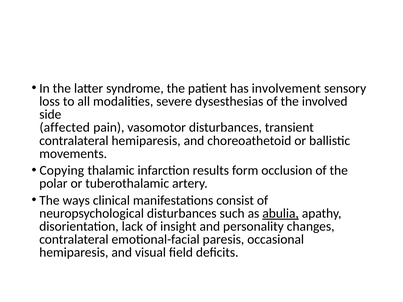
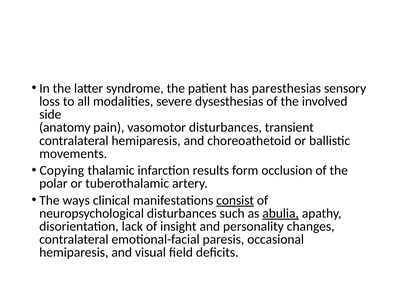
involvement: involvement -> paresthesias (286, 88)
affected: affected -> anatomy (65, 128)
consist underline: none -> present (235, 200)
